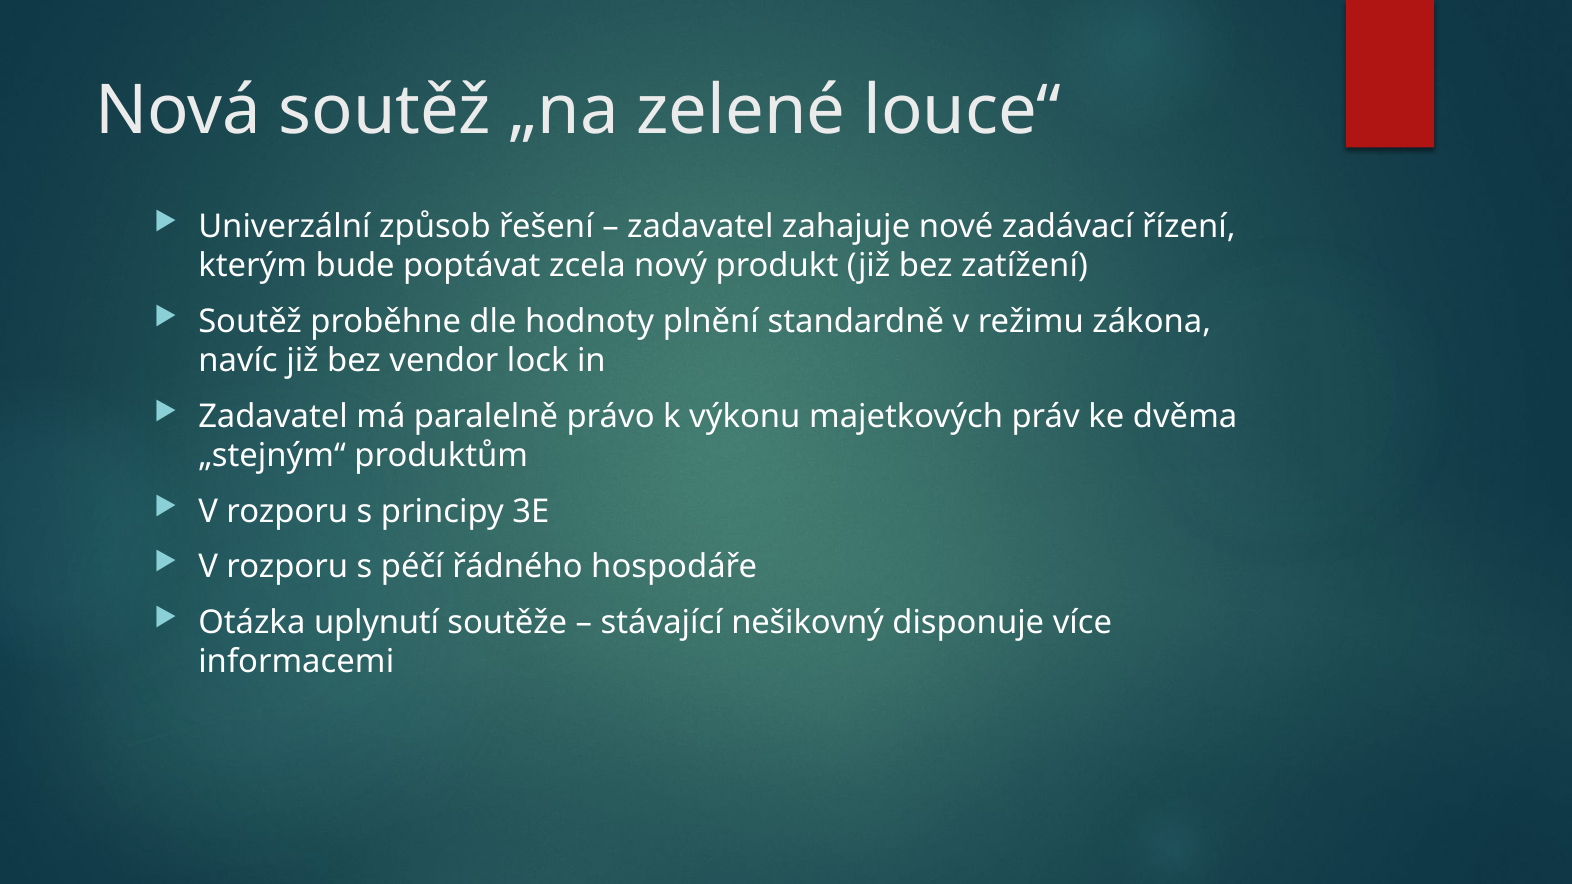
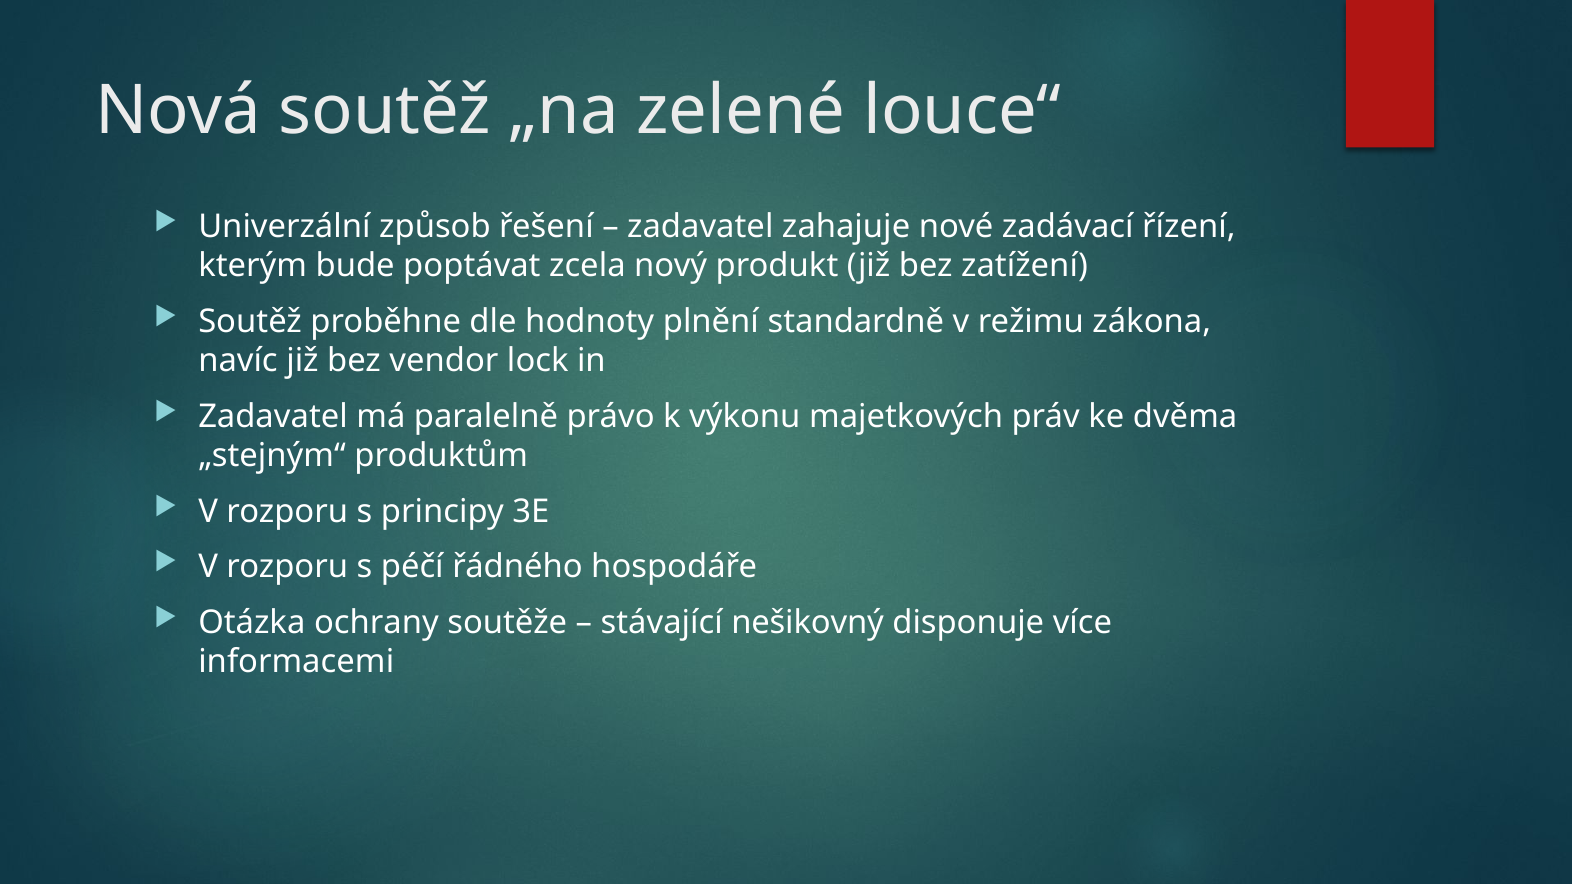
uplynutí: uplynutí -> ochrany (376, 623)
